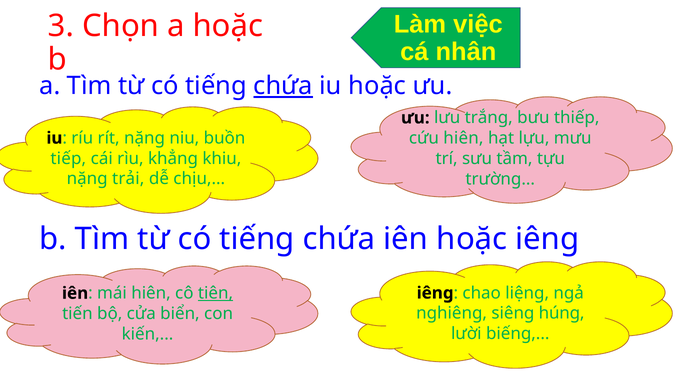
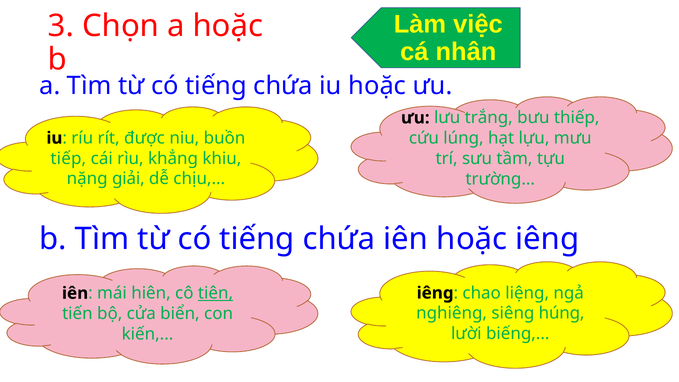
chứa underline: present -> none (283, 86)
cứu hiên: hiên -> lúng (463, 138)
rít nặng: nặng -> được (144, 138)
trải: trải -> giải (128, 179)
